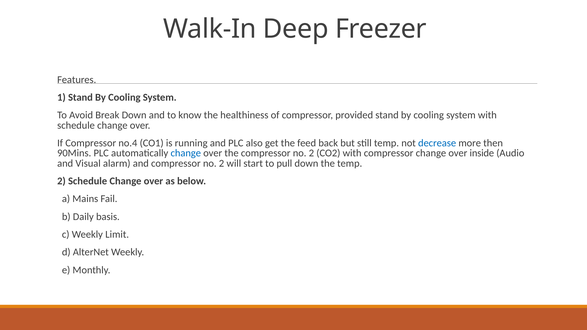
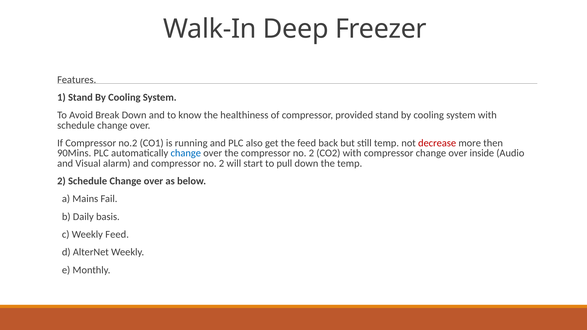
no.4: no.4 -> no.2 (128, 143)
decrease colour: blue -> red (437, 143)
Weekly Limit: Limit -> Feed (117, 234)
